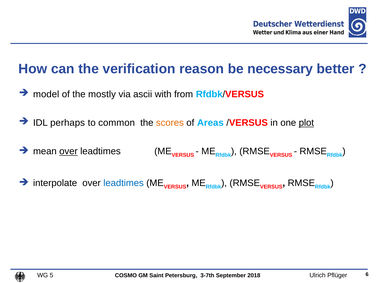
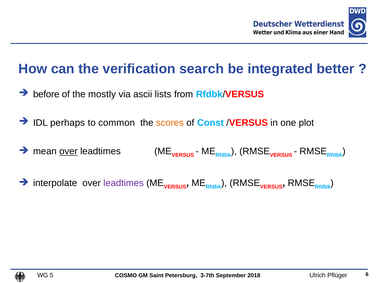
reason: reason -> search (202, 69)
necessary: necessary -> integrated (280, 69)
model: model -> before (46, 95)
with: with -> lists (163, 95)
Areas: Areas -> Const (210, 123)
plot underline: present -> none (306, 123)
leadtimes colour: blue -> purple (124, 183)
